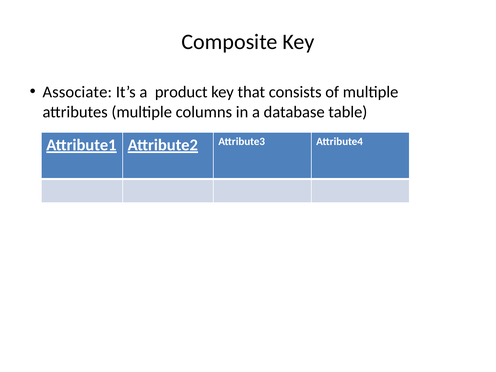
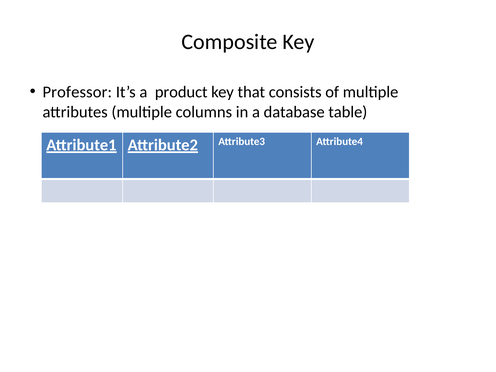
Associate: Associate -> Professor (77, 92)
